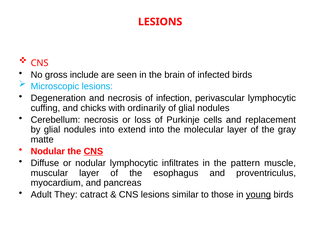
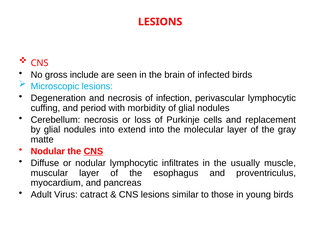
chicks: chicks -> period (93, 108)
ordinarily: ordinarily -> morbidity (147, 108)
pattern: pattern -> usually (245, 162)
They: They -> Virus (66, 194)
young underline: present -> none (258, 194)
